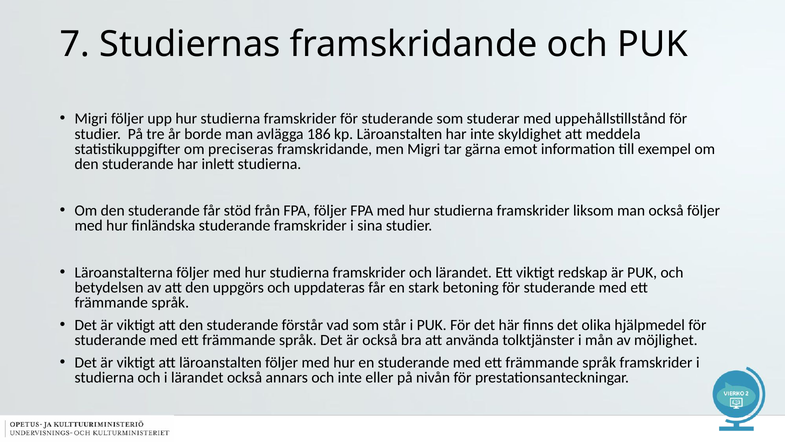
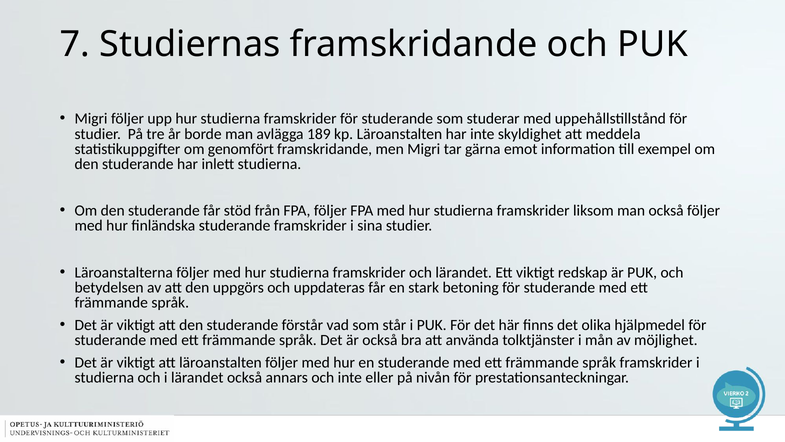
186: 186 -> 189 (319, 134)
preciseras: preciseras -> genomfört (241, 149)
